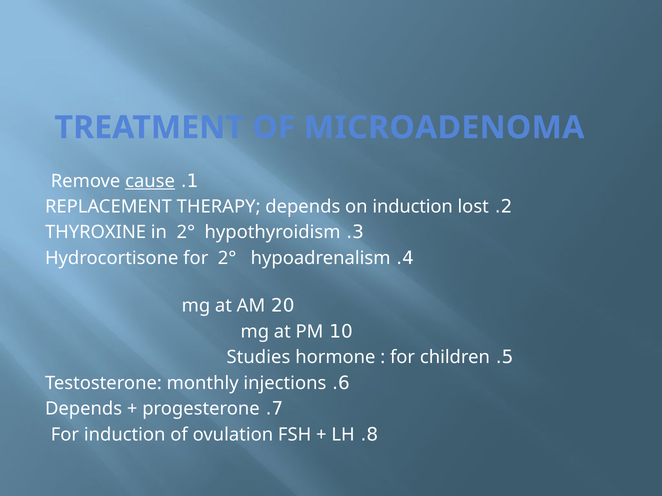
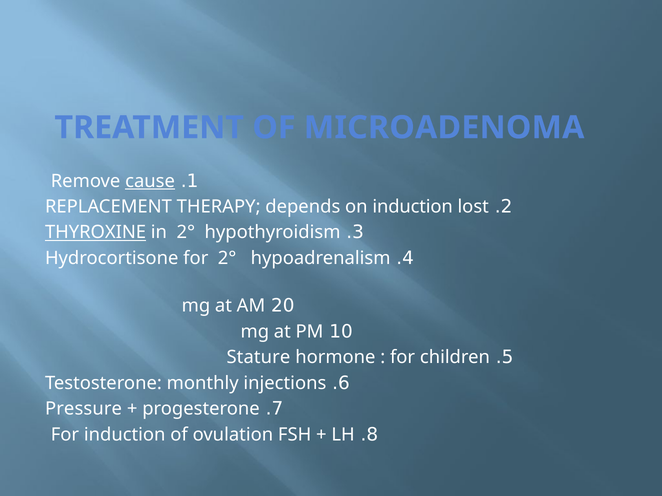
THYROXINE underline: none -> present (96, 233)
Studies: Studies -> Stature (258, 358)
Depends: Depends -> Pressure (83, 409)
